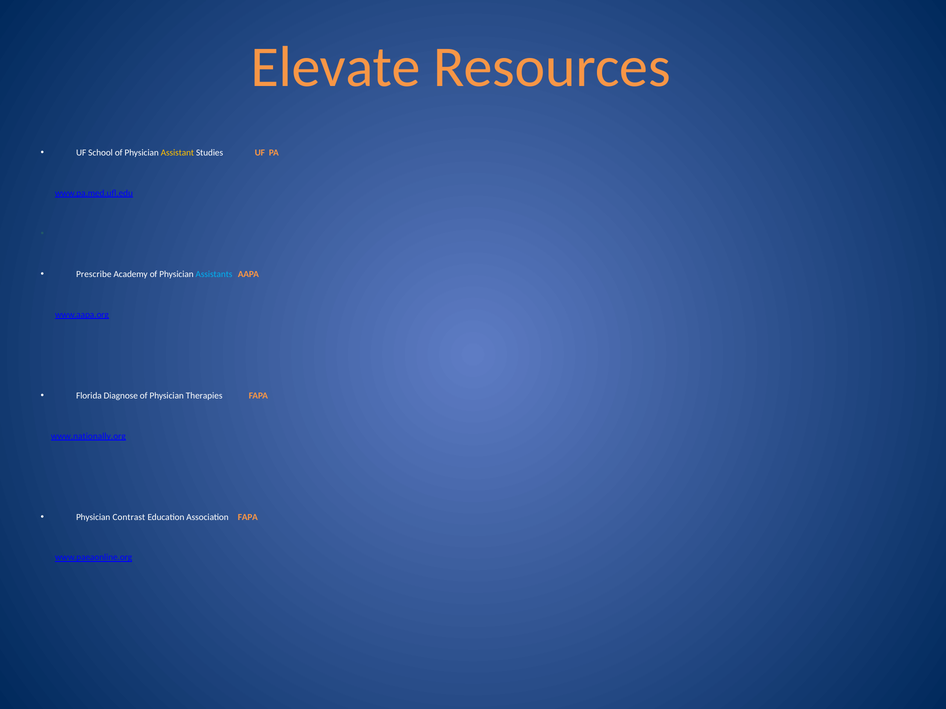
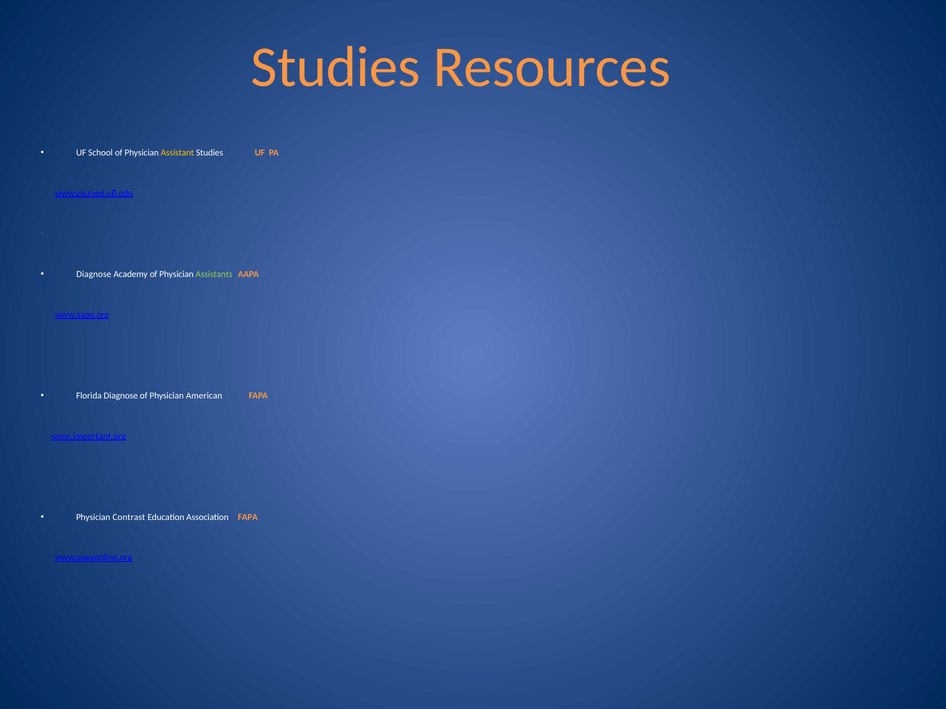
Elevate: Elevate -> Studies (336, 67)
Prescribe: Prescribe -> Diagnose (94, 274)
Assistants colour: light blue -> light green (214, 274)
Therapies: Therapies -> American (204, 396)
www.nationally.org: www.nationally.org -> www.important.org (88, 436)
